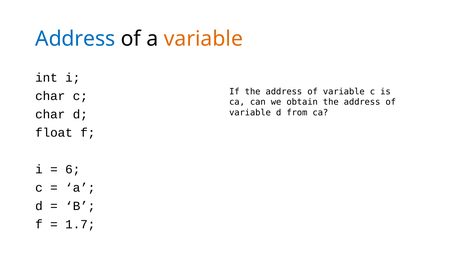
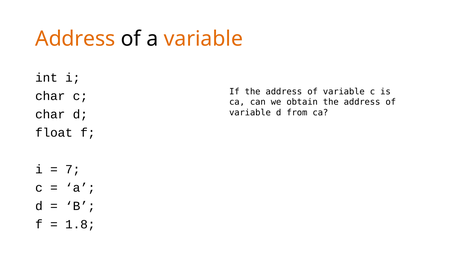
Address colour: blue -> orange (75, 39)
6: 6 -> 7 (73, 169)
1.7: 1.7 -> 1.8 (80, 224)
